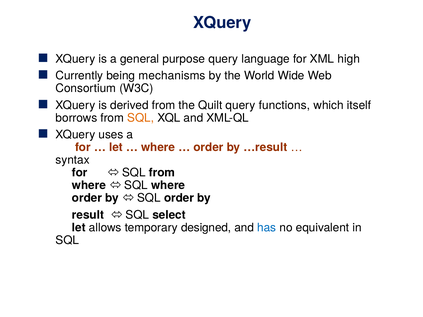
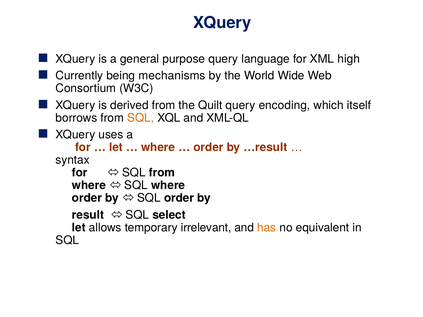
functions: functions -> encoding (284, 105)
designed: designed -> irrelevant (206, 228)
has colour: blue -> orange (267, 228)
